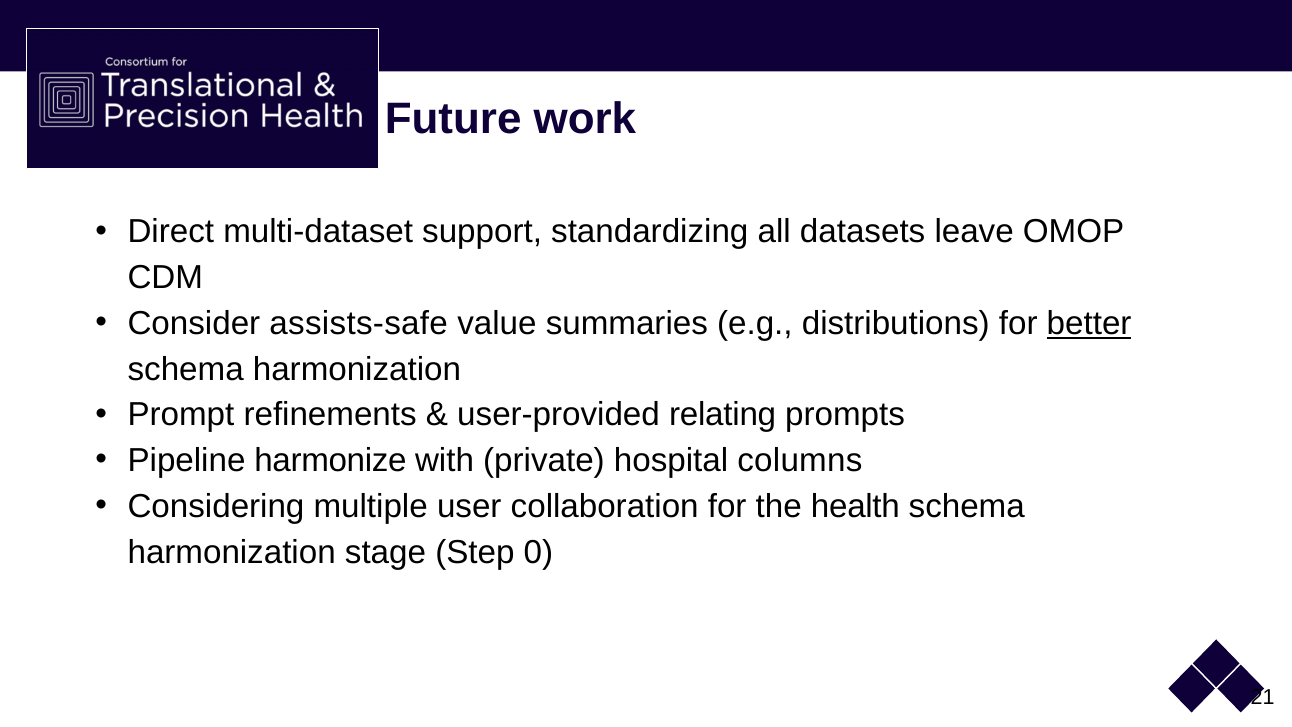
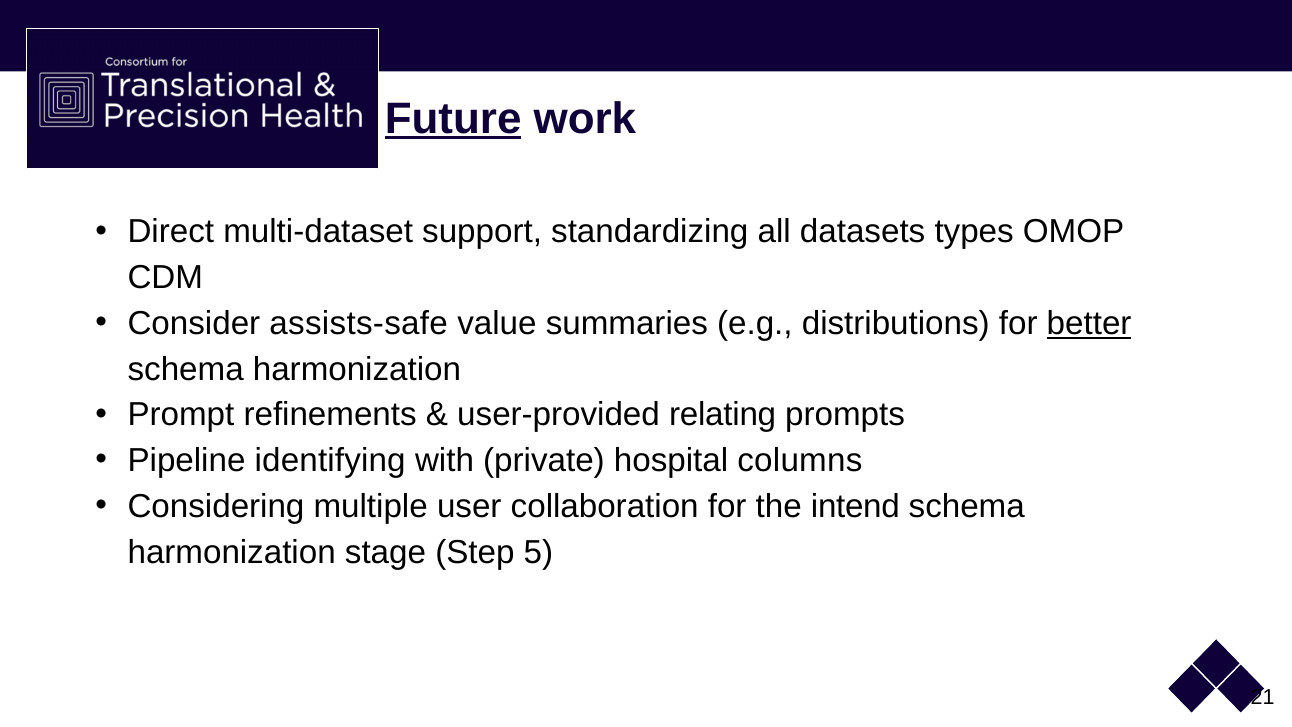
Future underline: none -> present (453, 119)
leave: leave -> types (974, 232)
harmonize: harmonize -> identifying (330, 461)
health: health -> intend (855, 506)
0: 0 -> 5 (538, 552)
